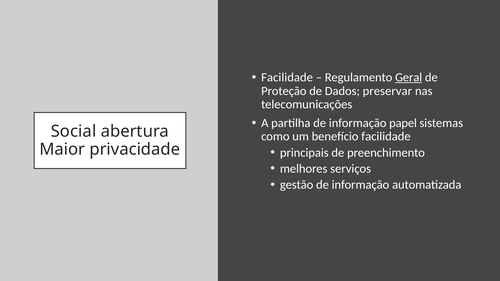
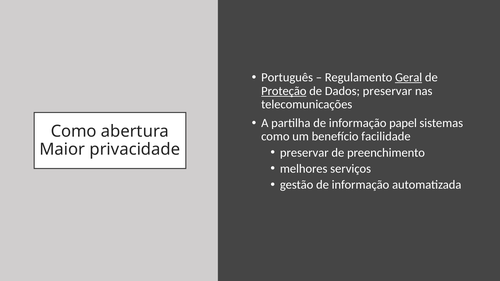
Facilidade: Facilidade -> Português (287, 77)
Proteção underline: none -> present (284, 91)
Social: Social -> Como (74, 132)
principais: principais -> preservar (304, 153)
